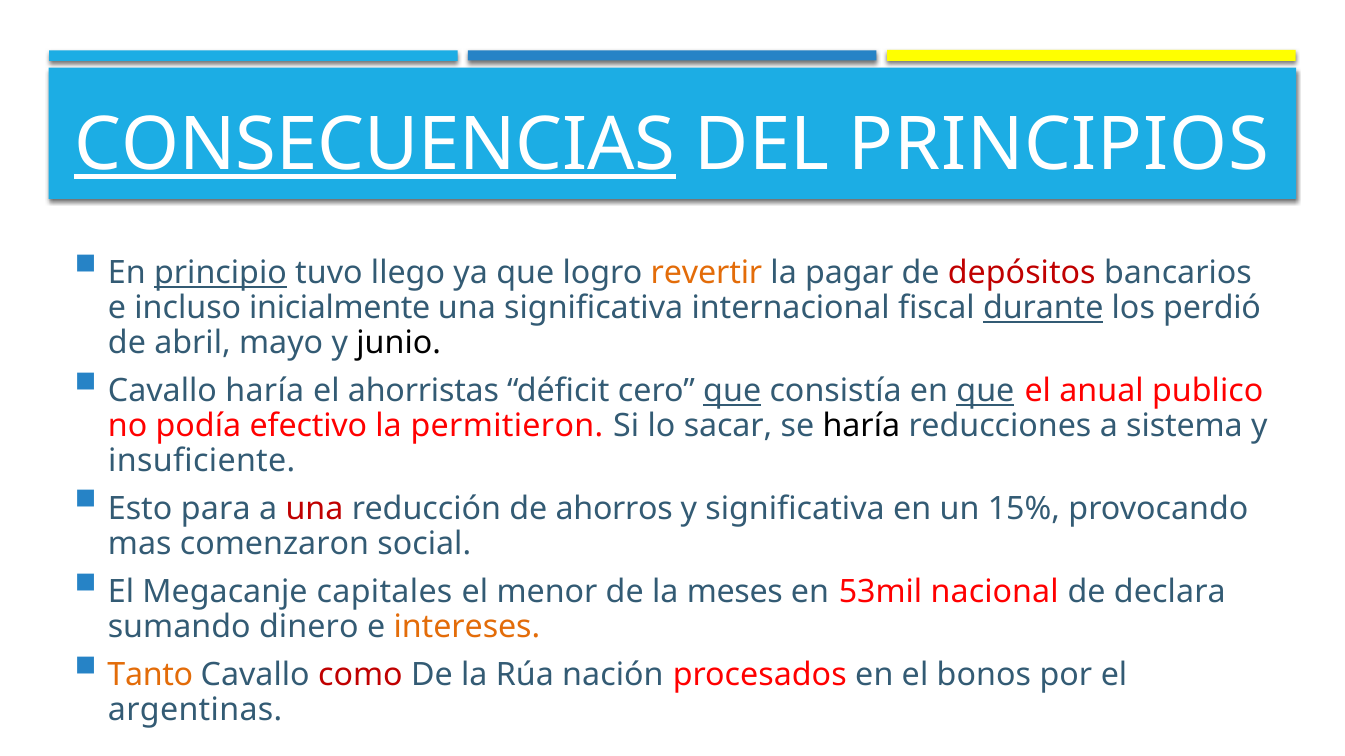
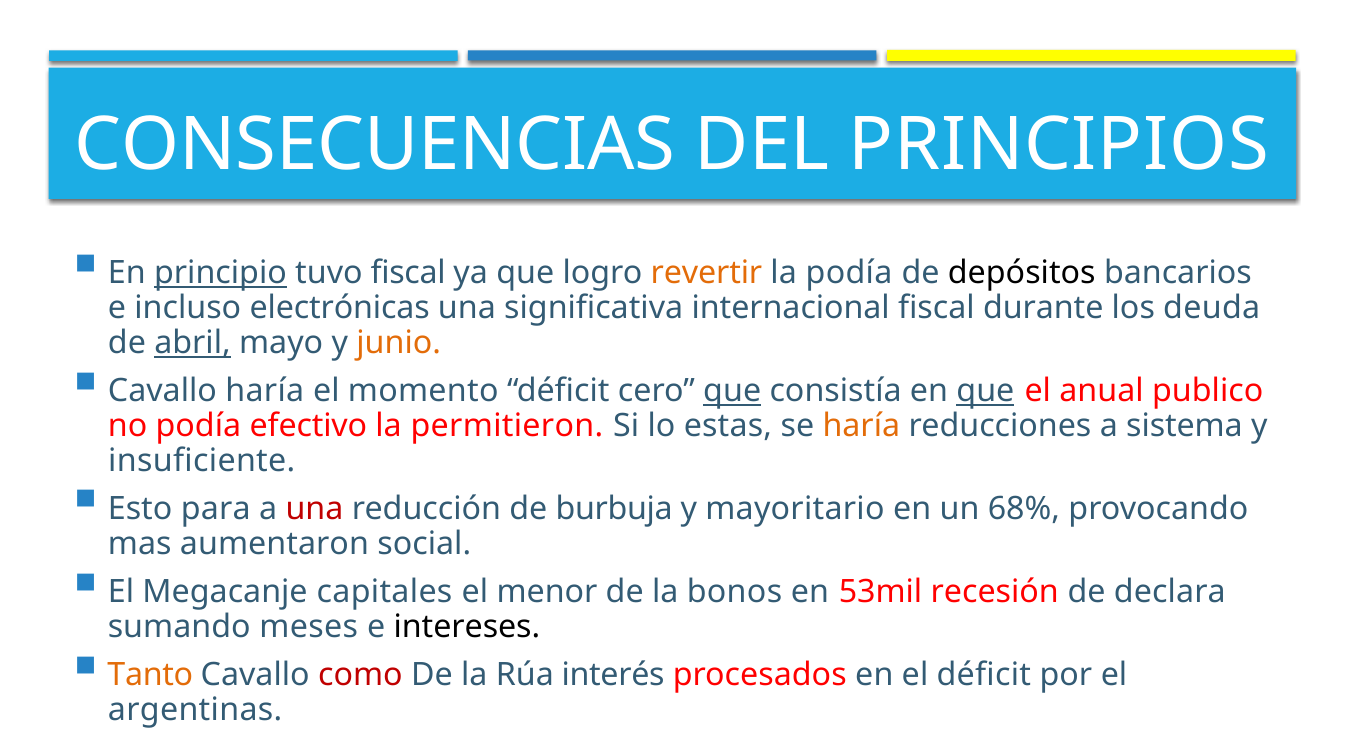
CONSECUENCIAS underline: present -> none (375, 145)
tuvo llego: llego -> fiscal (408, 274)
la pagar: pagar -> podía (849, 274)
depósitos colour: red -> black (1022, 274)
inicialmente: inicialmente -> electrónicas (340, 308)
durante underline: present -> none (1043, 308)
perdió: perdió -> deuda (1212, 308)
abril underline: none -> present (192, 343)
junio colour: black -> orange (399, 343)
ahorristas: ahorristas -> momento (423, 392)
sacar: sacar -> estas (728, 426)
haría colour: black -> orange (861, 426)
ahorros: ahorros -> burbuja (614, 509)
y significativa: significativa -> mayoritario (795, 509)
15%: 15% -> 68% (1024, 509)
comenzaron: comenzaron -> aumentaron (274, 544)
meses: meses -> bonos (734, 593)
nacional: nacional -> recesión (995, 593)
dinero: dinero -> meses (309, 627)
intereses colour: orange -> black (467, 627)
nación: nación -> interés (613, 676)
el bonos: bonos -> déficit (984, 676)
